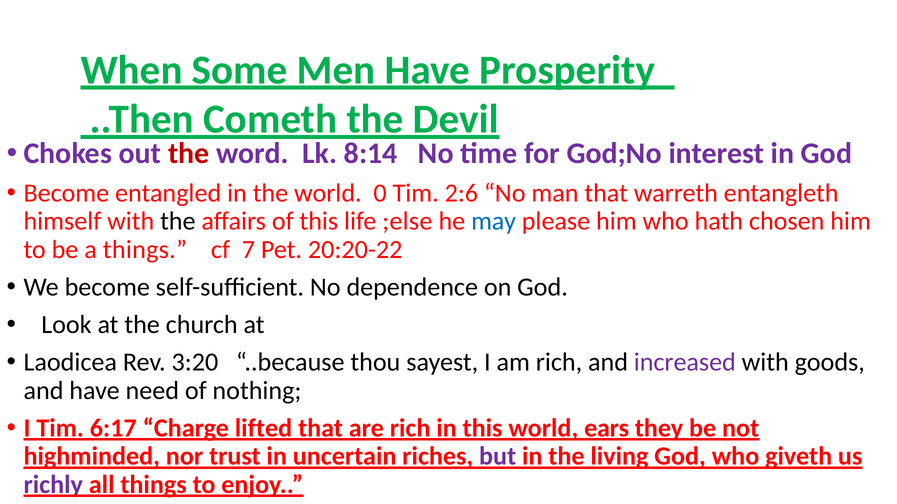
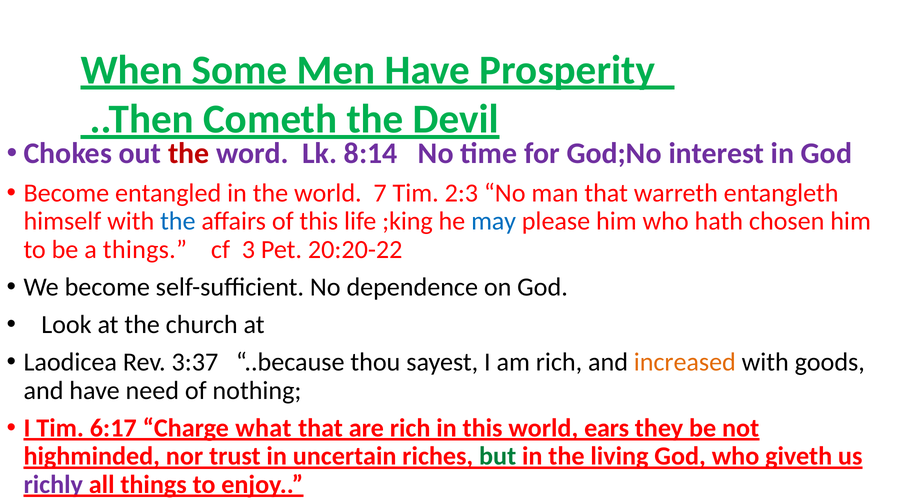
0: 0 -> 7 (380, 193)
2:6: 2:6 -> 2:3 (461, 193)
the colour: black -> blue (178, 222)
;else: ;else -> ;king (407, 222)
7: 7 -> 3 (248, 250)
3:20: 3:20 -> 3:37 (195, 363)
increased colour: purple -> orange (685, 363)
lifted: lifted -> what (263, 429)
but colour: purple -> green (498, 457)
